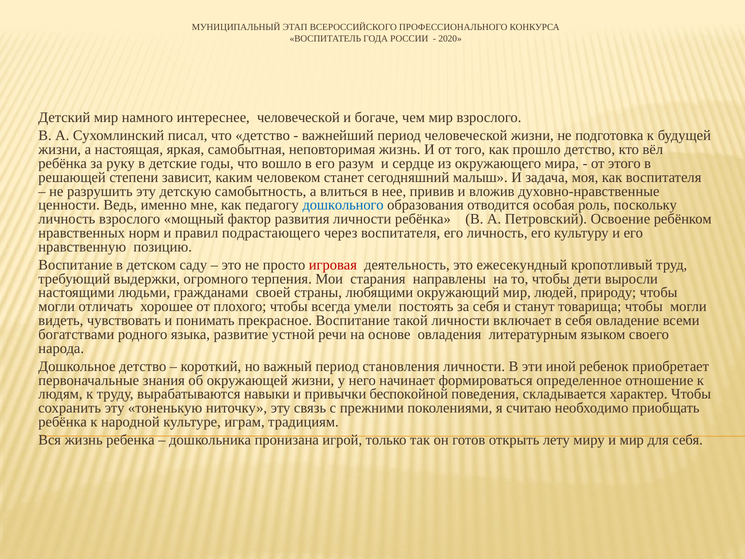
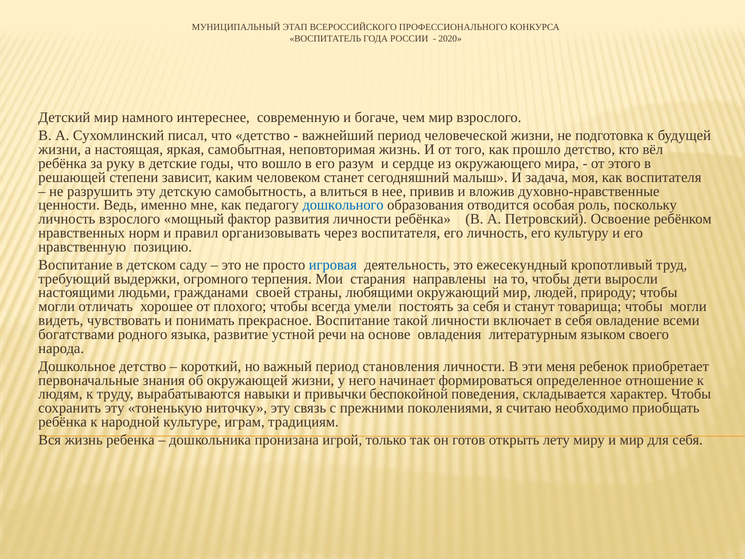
интереснее человеческой: человеческой -> современную (298, 118)
подрастающего: подрастающего -> организовывать (271, 233)
игровая colour: red -> blue (333, 265)
иной: иной -> меня (561, 366)
